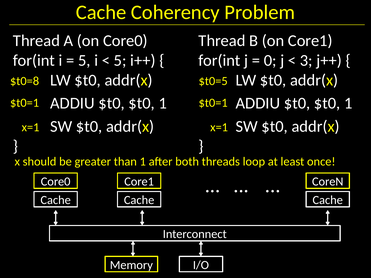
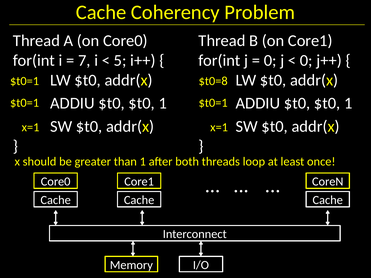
5: 5 -> 7 (84, 61)
3: 3 -> 0 (306, 61)
$t0=8: $t0=8 -> $t0=1 (25, 81)
$t0=5: $t0=5 -> $t0=8 (213, 81)
